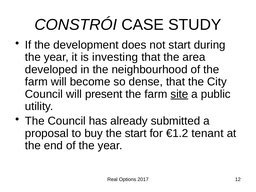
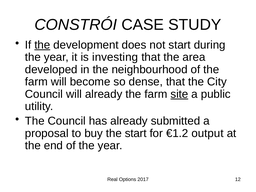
the underline: none -> present (42, 45)
will present: present -> already (104, 94)
tenant: tenant -> output (208, 133)
